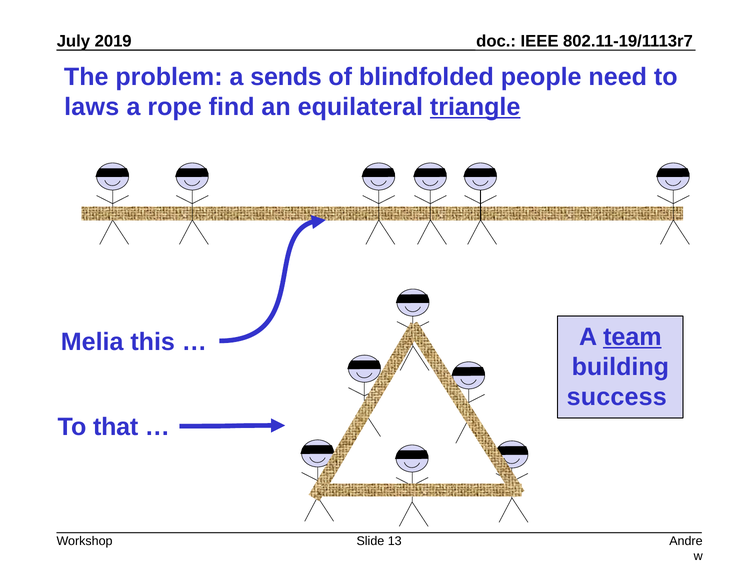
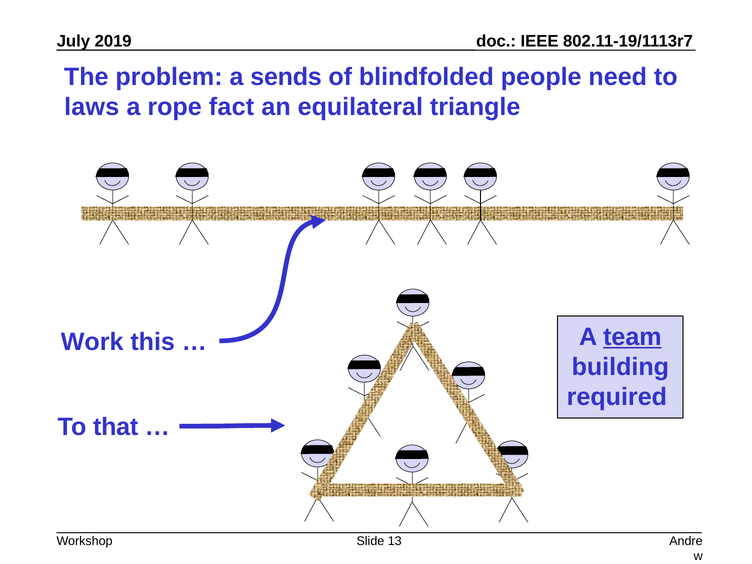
find: find -> fact (232, 107)
triangle underline: present -> none (475, 107)
Melia: Melia -> Work (92, 342)
success: success -> required (617, 397)
